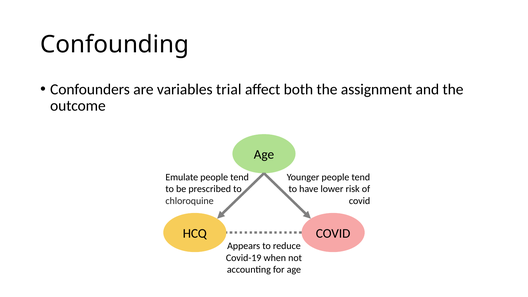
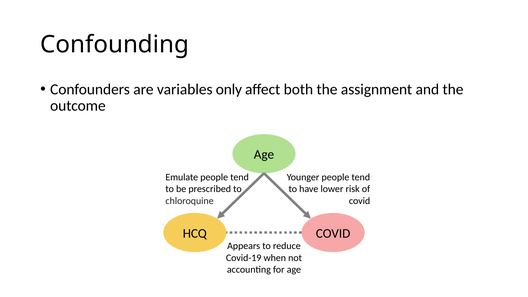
trial: trial -> only (229, 89)
